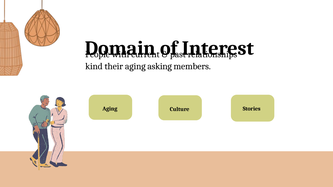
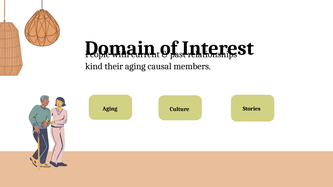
asking: asking -> causal (160, 67)
